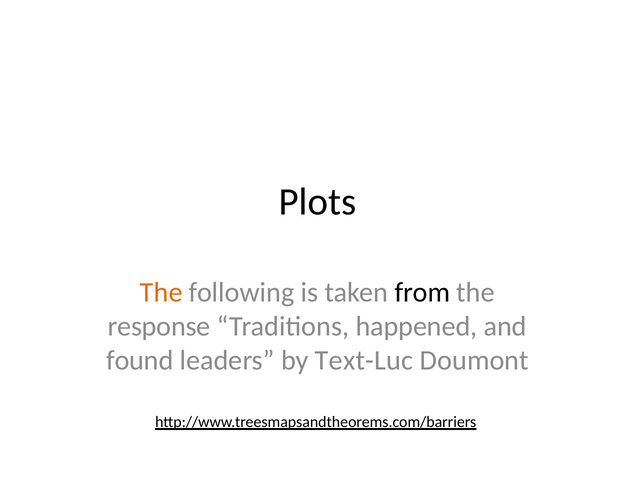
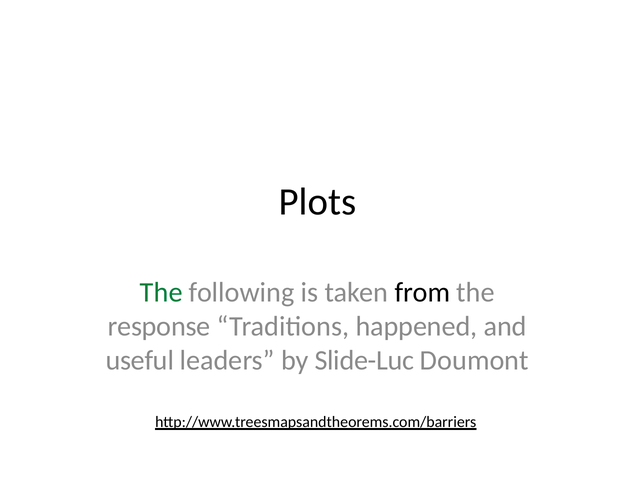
The colour: orange -> green (161, 292)
found: found -> useful (140, 360)
Text-Luc: Text-Luc -> Slide-Luc (364, 360)
